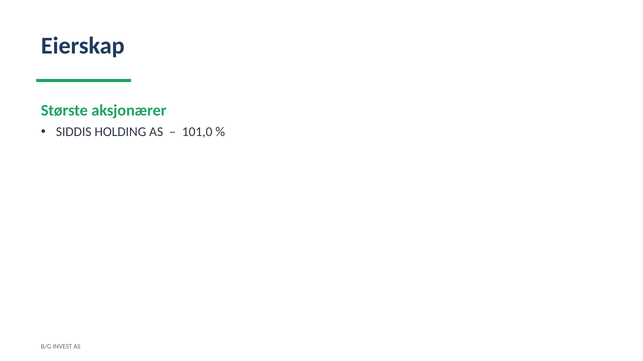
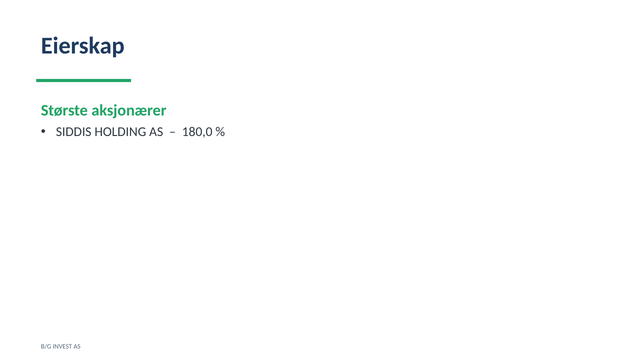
101,0: 101,0 -> 180,0 (197, 132)
